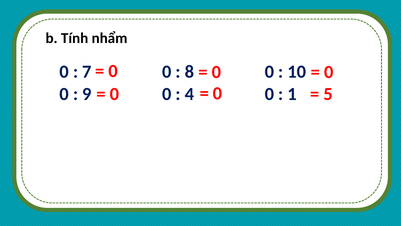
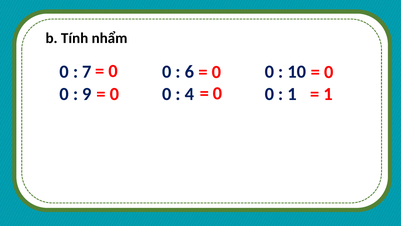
8: 8 -> 6 (190, 72)
5: 5 -> 1 (328, 94)
